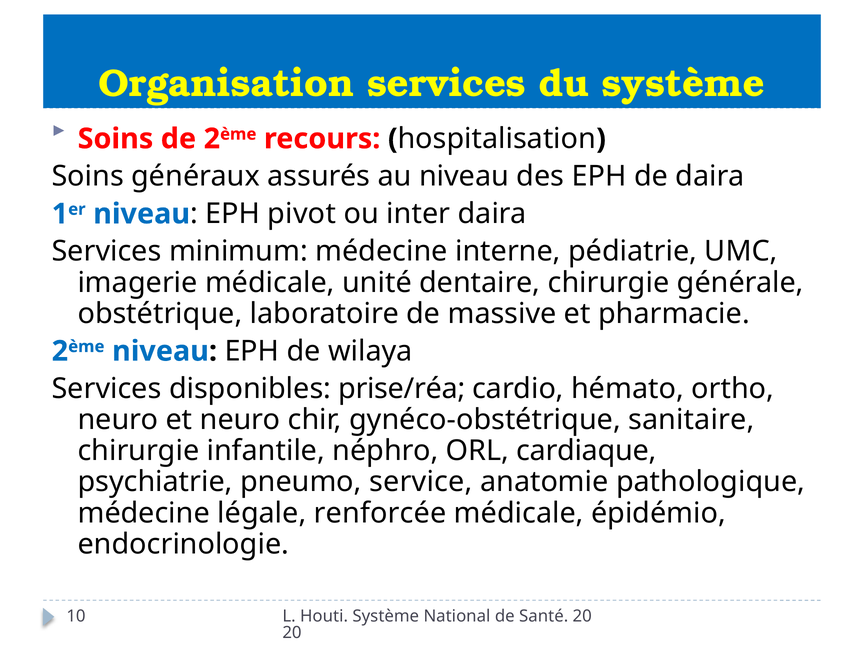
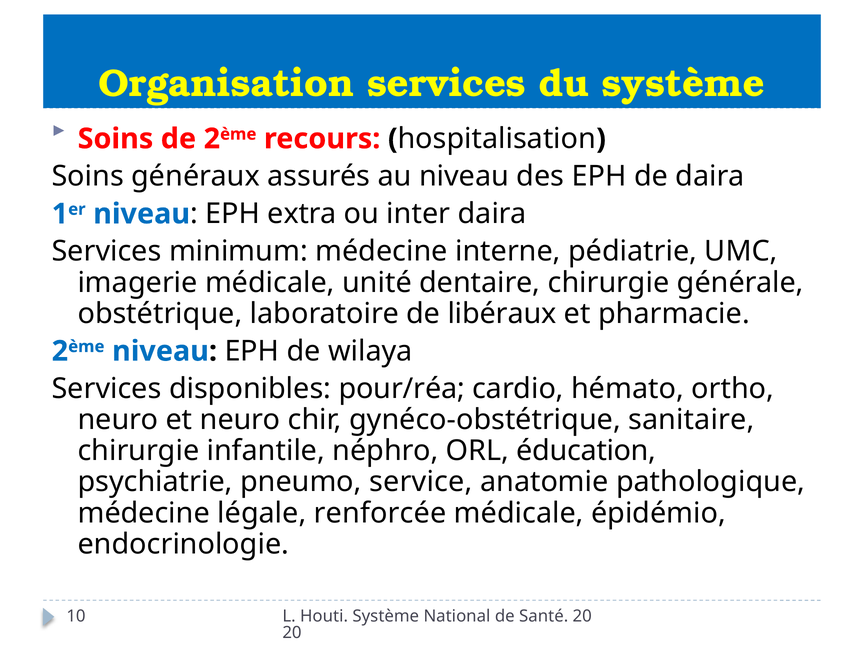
pivot: pivot -> extra (302, 214)
massive: massive -> libéraux (502, 314)
prise/réa: prise/réa -> pour/réa (402, 389)
cardiaque: cardiaque -> éducation (586, 451)
